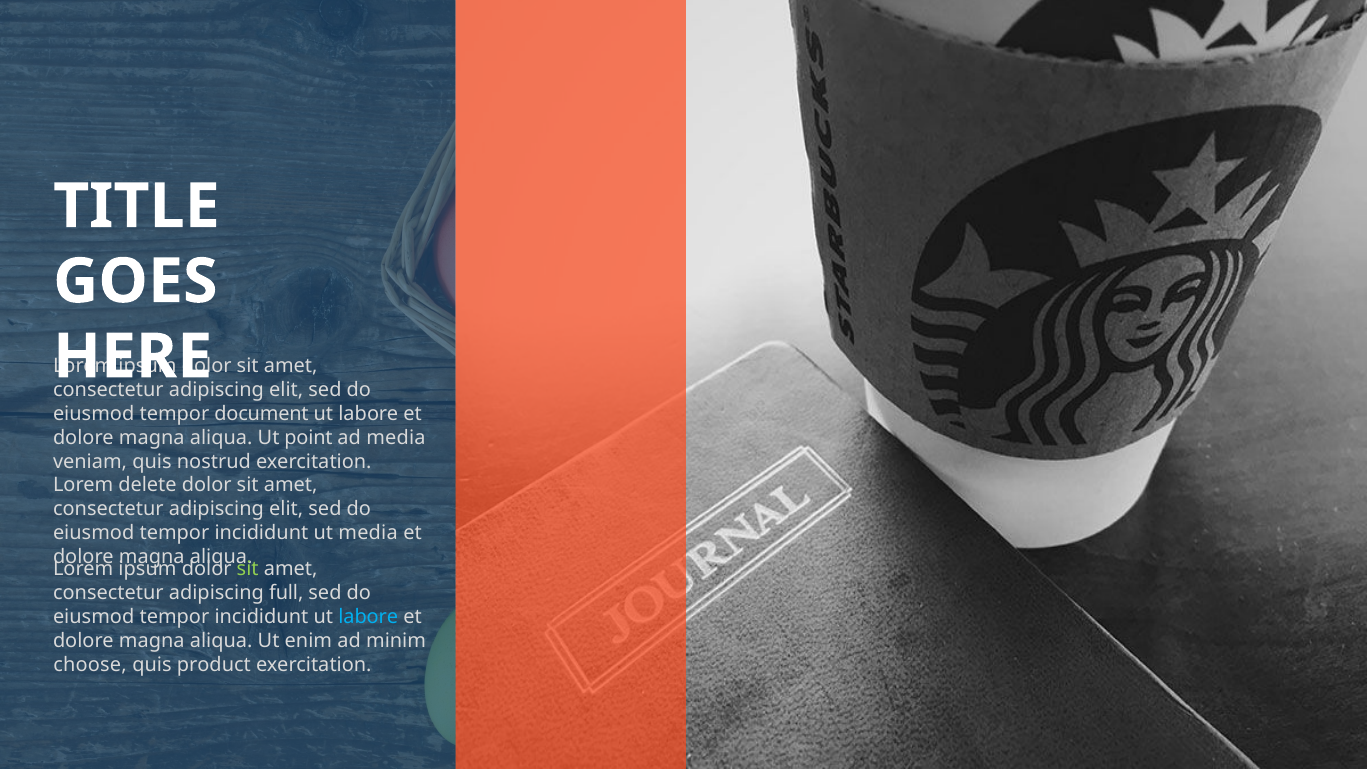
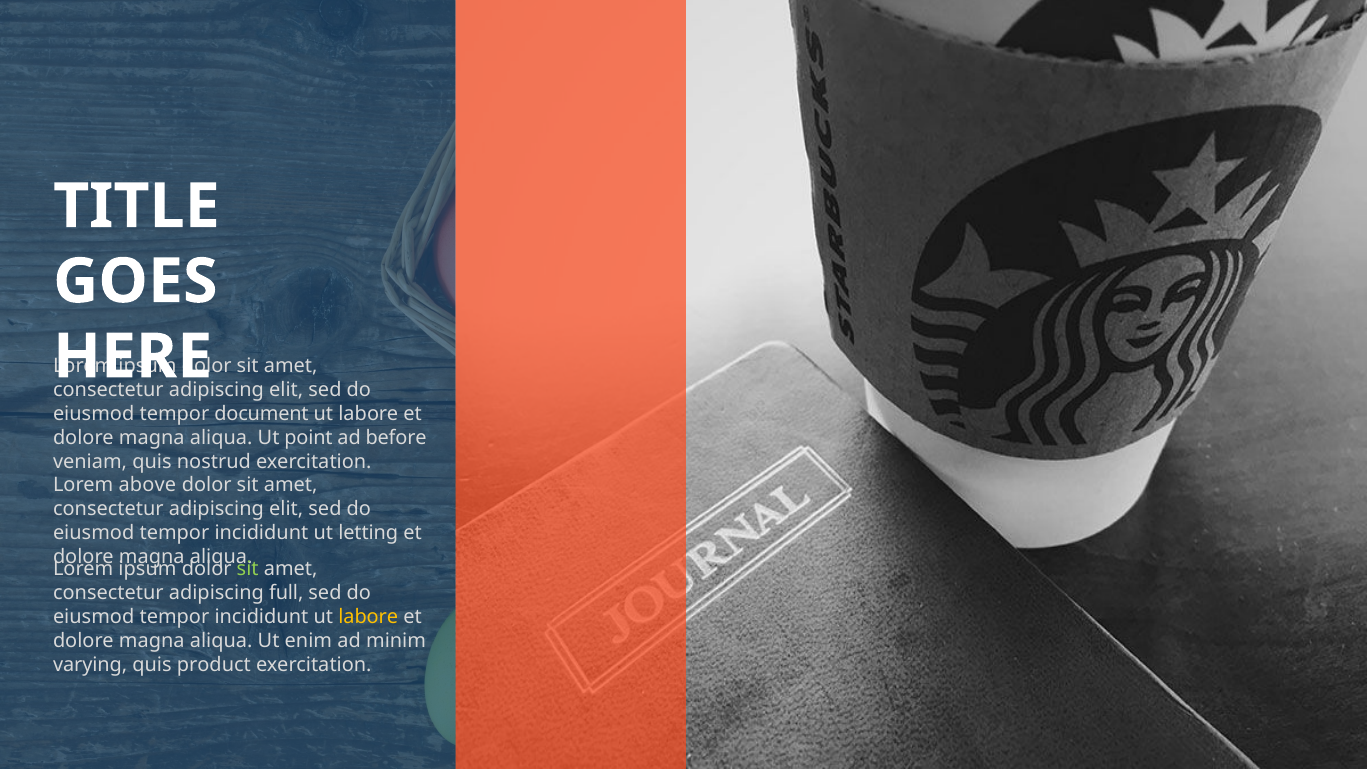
ad media: media -> before (396, 437)
delete: delete -> above (147, 485)
ut media: media -> letting (368, 533)
labore colour: light blue -> yellow (368, 617)
choose: choose -> varying (90, 665)
